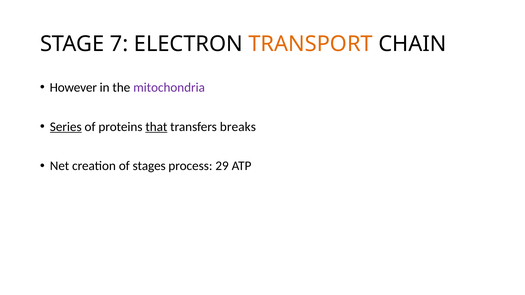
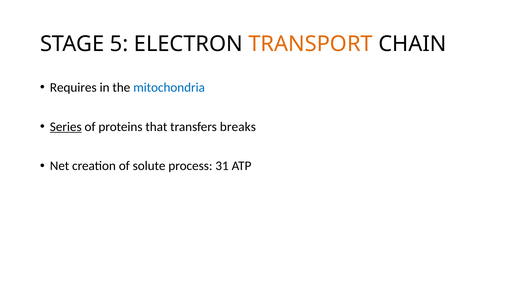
7: 7 -> 5 (119, 44)
However: However -> Requires (73, 88)
mitochondria colour: purple -> blue (169, 88)
that underline: present -> none (156, 127)
stages: stages -> solute (149, 166)
29: 29 -> 31 (222, 166)
